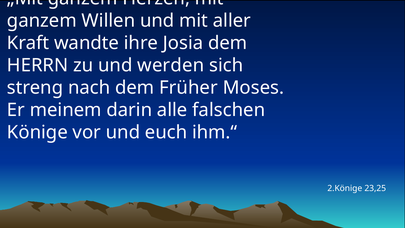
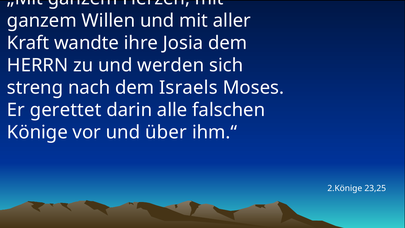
Früher: Früher -> Israels (188, 88)
meinem: meinem -> gerettet (66, 110)
euch: euch -> über (166, 132)
